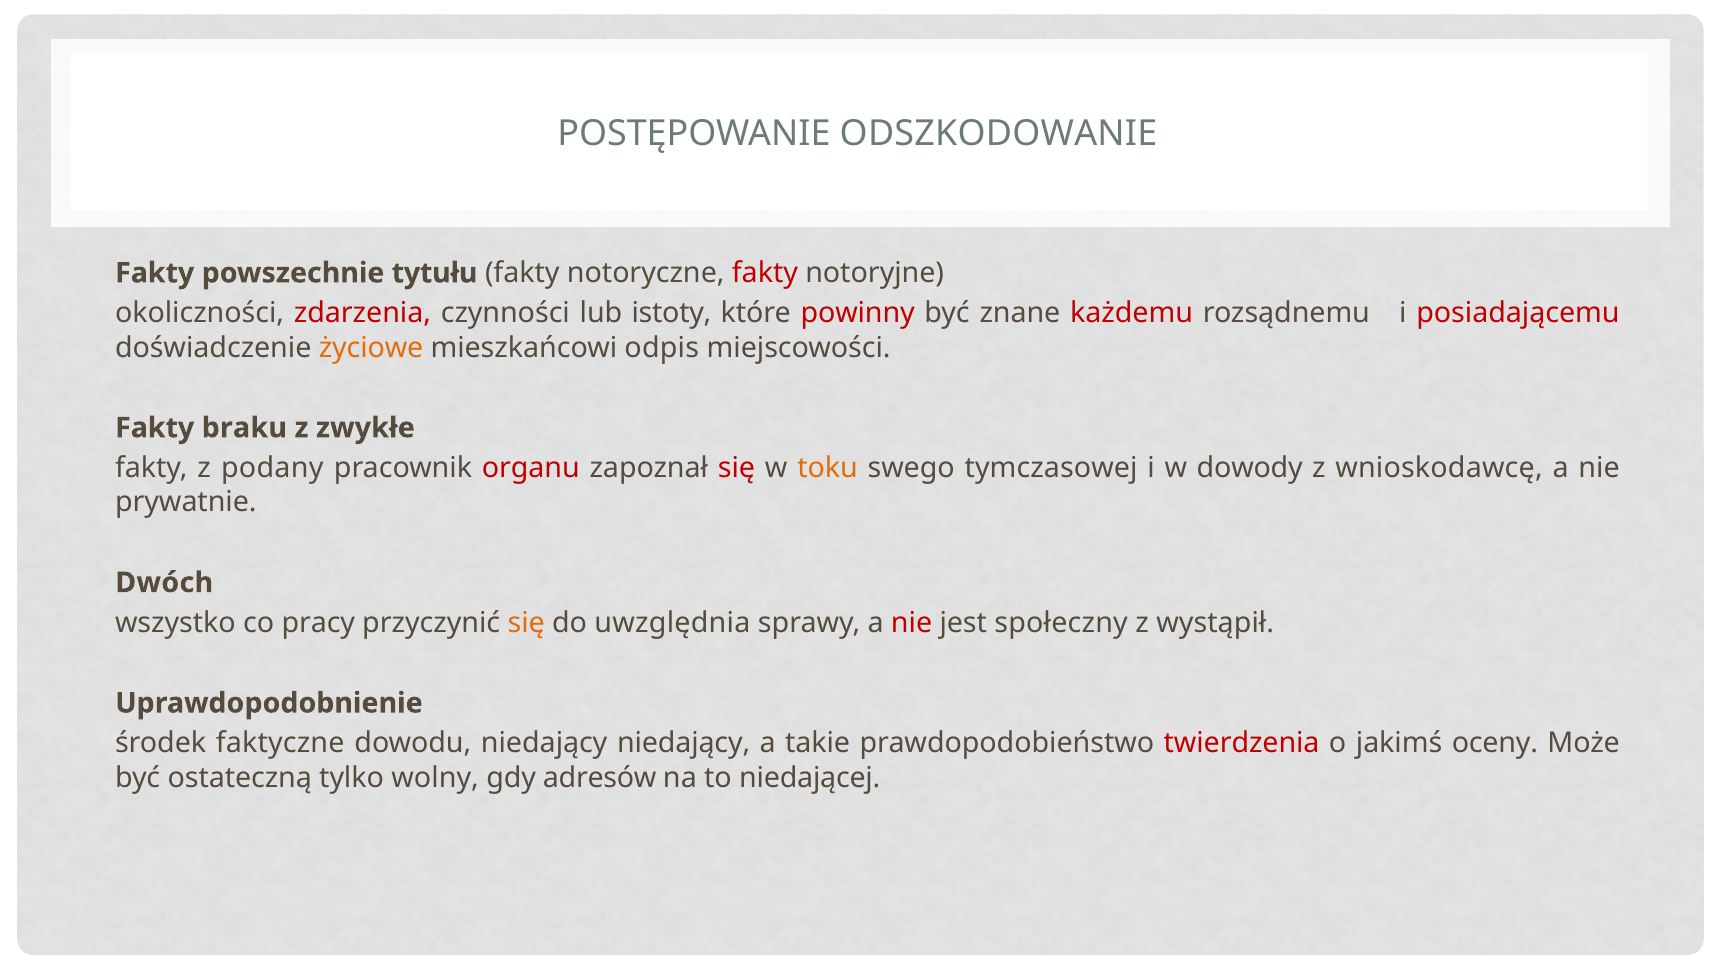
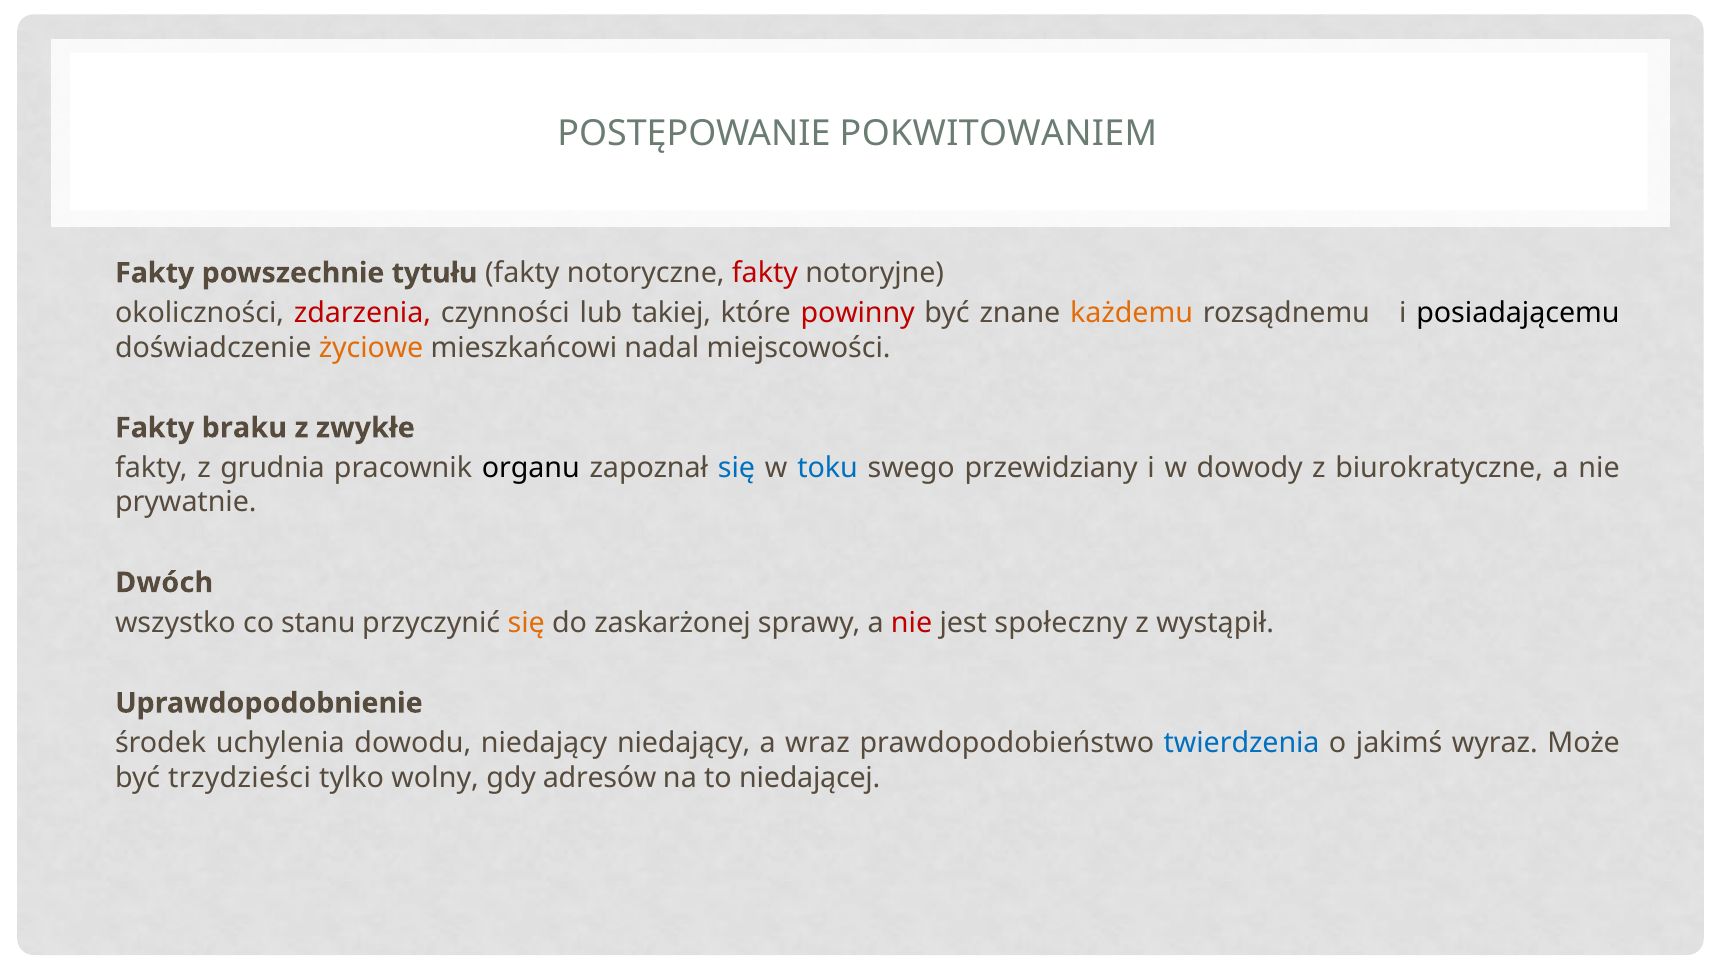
ODSZKODOWANIE: ODSZKODOWANIE -> POKWITOWANIEM (998, 133)
istoty: istoty -> takiej (671, 313)
każdemu colour: red -> orange (1132, 313)
posiadającemu colour: red -> black (1518, 313)
odpis: odpis -> nadal (662, 348)
podany: podany -> grudnia (273, 468)
organu colour: red -> black (531, 468)
się colour: red -> blue (737, 468)
toku colour: orange -> blue (828, 468)
tymczasowej: tymczasowej -> przewidziany (1051, 468)
wnioskodawcę: wnioskodawcę -> biurokratyczne (1439, 468)
pracy: pracy -> stanu (318, 623)
uwzględnia: uwzględnia -> zaskarżonej (673, 623)
faktyczne: faktyczne -> uchylenia (280, 743)
takie: takie -> wraz (817, 743)
twierdzenia colour: red -> blue (1242, 743)
oceny: oceny -> wyraz (1495, 743)
ostateczną: ostateczną -> trzydzieści (240, 778)
